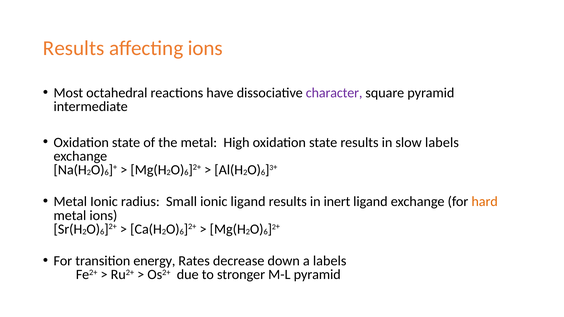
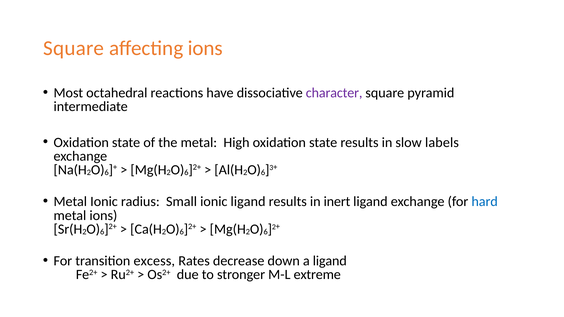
Results: Results -> Square (74, 48)
hard colour: orange -> blue (485, 202)
energy: energy -> excess (154, 261)
a labels: labels -> ligand (330, 261)
M-L pyramid: pyramid -> extreme (317, 275)
